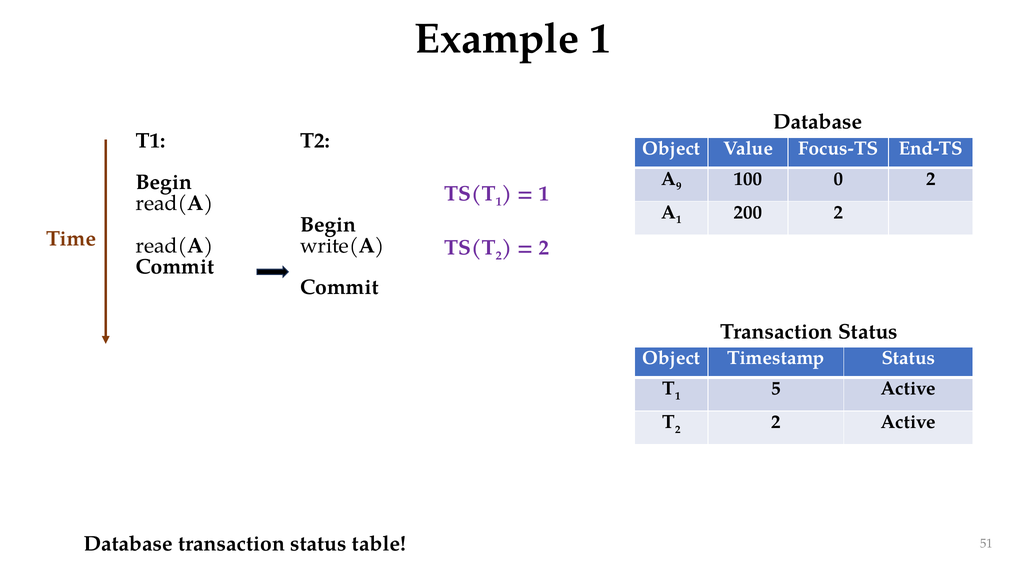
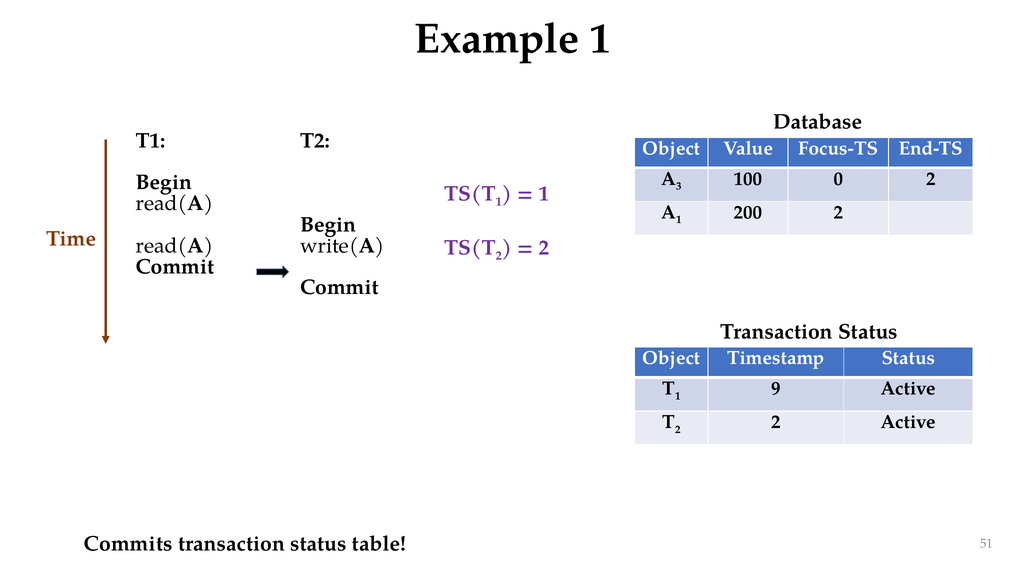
9: 9 -> 3 (679, 186)
5: 5 -> 9 (776, 389)
Database: Database -> Commits (128, 544)
